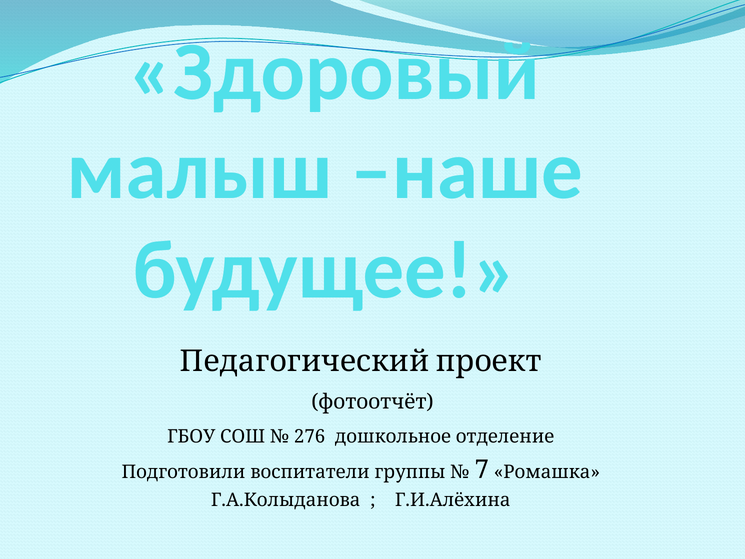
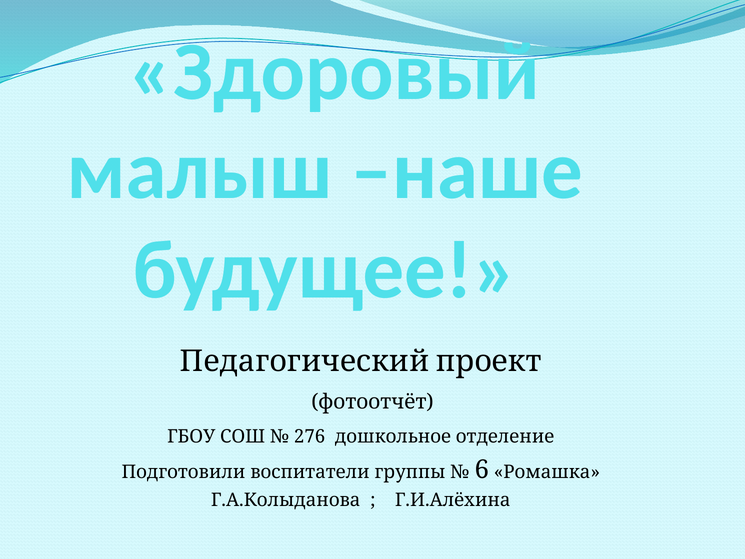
7: 7 -> 6 (482, 470)
